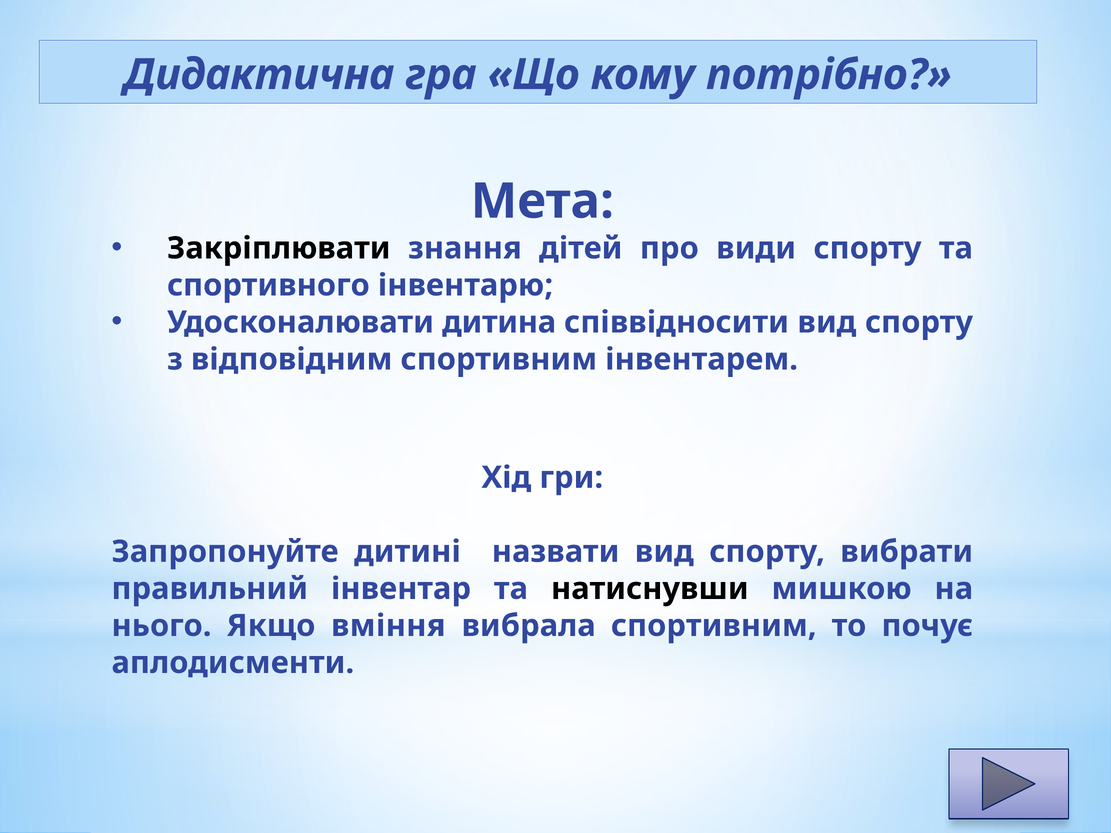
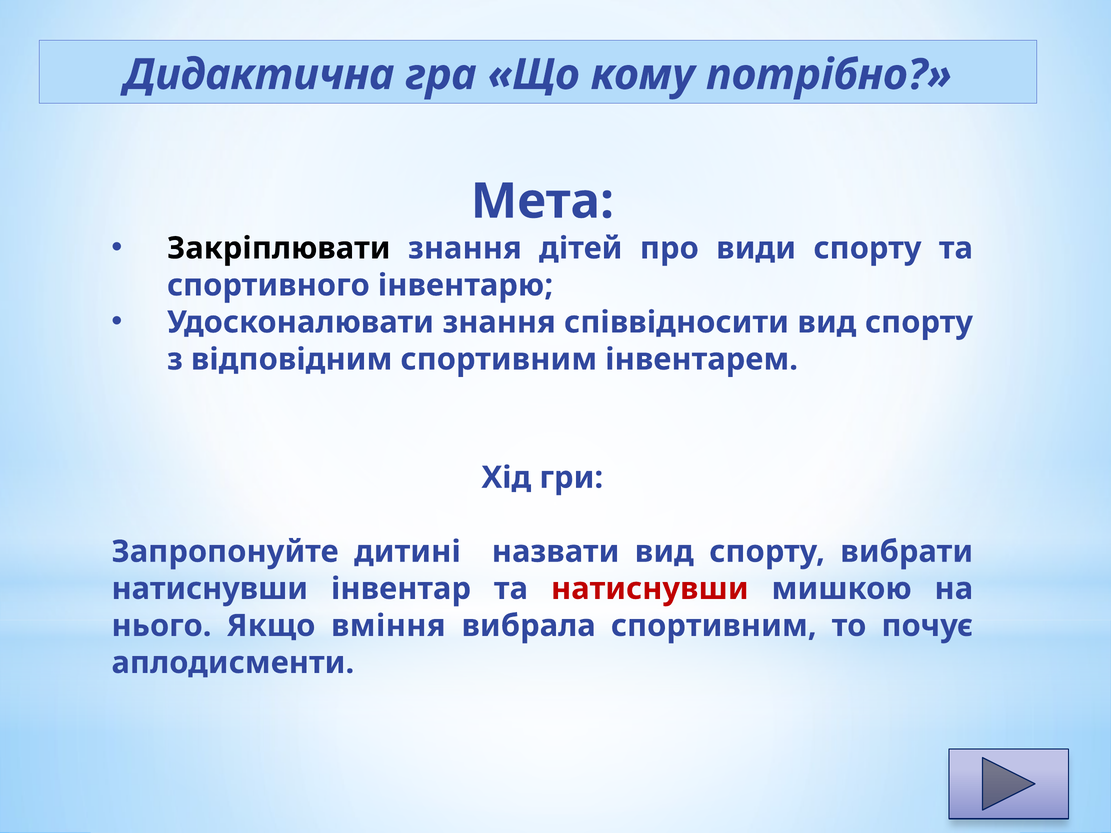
Удосконалювати дитина: дитина -> знання (499, 322)
правильний: правильний -> натиснувши (210, 589)
натиснувши colour: black -> red (650, 589)
